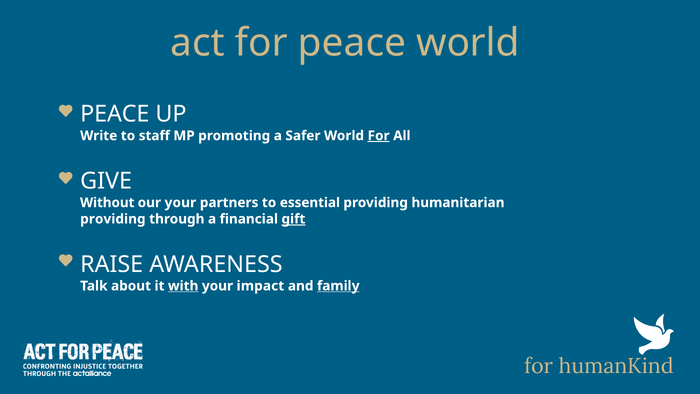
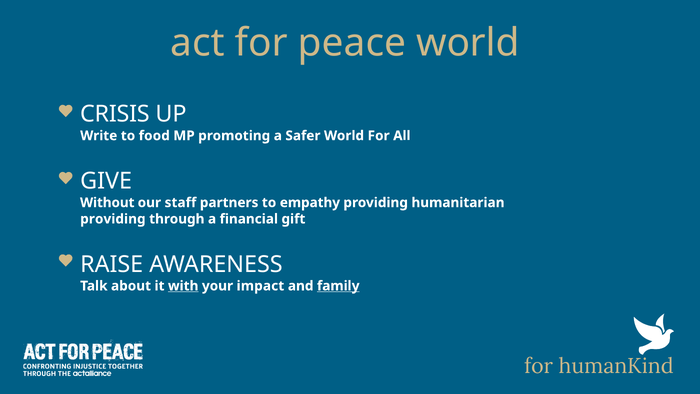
PEACE: PEACE -> CRISIS (115, 114)
staff: staff -> food (154, 136)
For underline: present -> none (379, 136)
our your: your -> staff (180, 203)
essential: essential -> empathy (310, 203)
gift underline: present -> none (293, 219)
